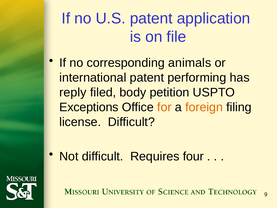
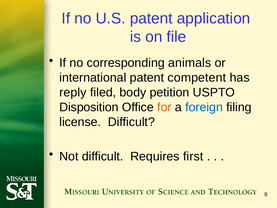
performing: performing -> competent (197, 77)
Exceptions: Exceptions -> Disposition (89, 107)
foreign colour: orange -> blue (204, 107)
four: four -> first (193, 156)
